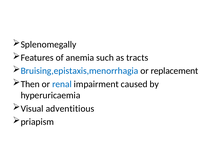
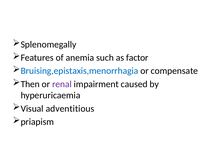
tracts: tracts -> factor (137, 58)
replacement: replacement -> compensate (174, 71)
renal colour: blue -> purple (62, 84)
